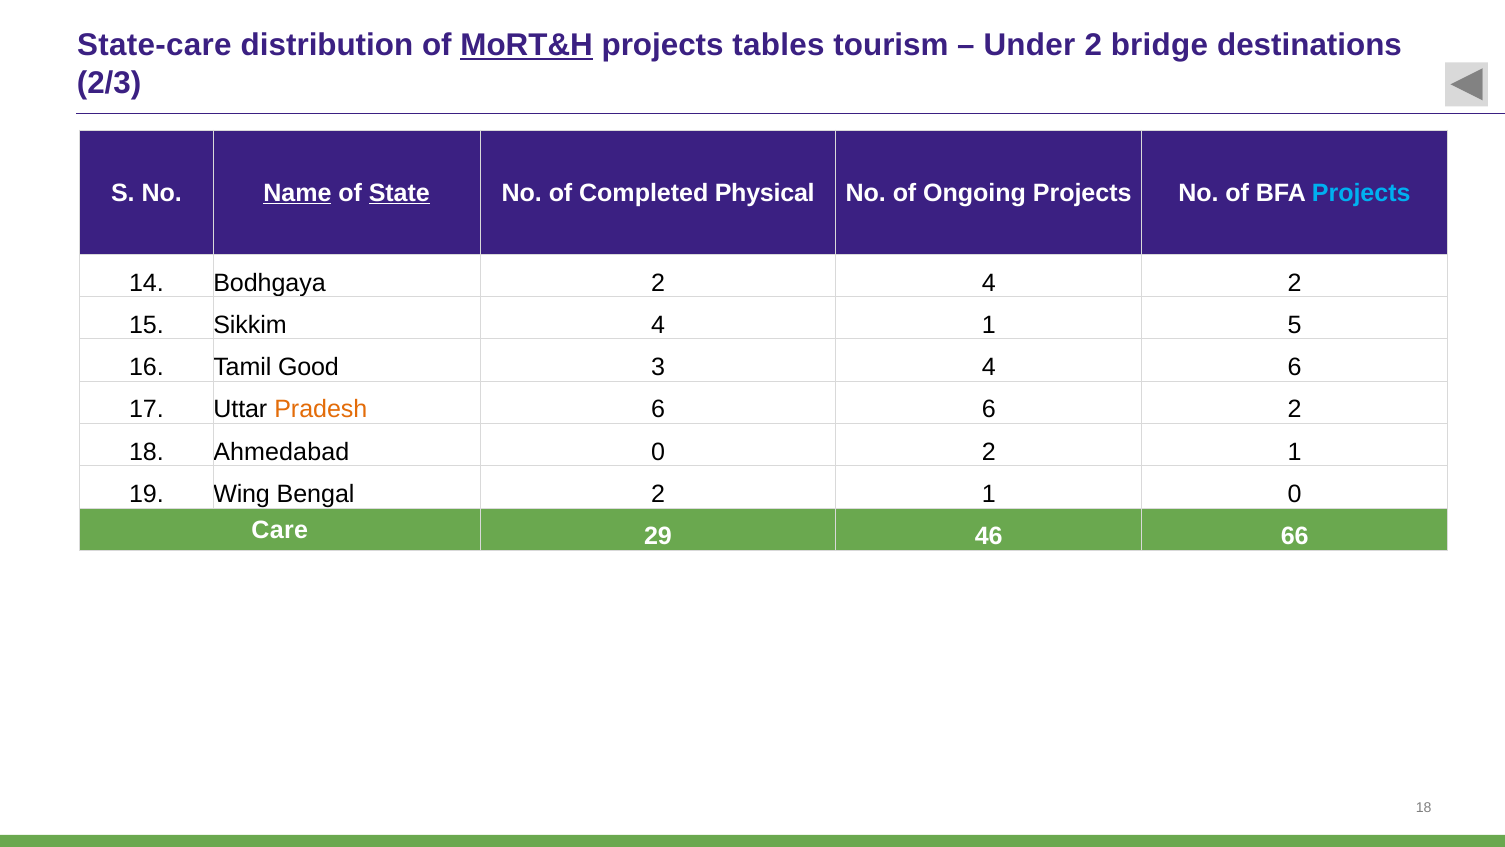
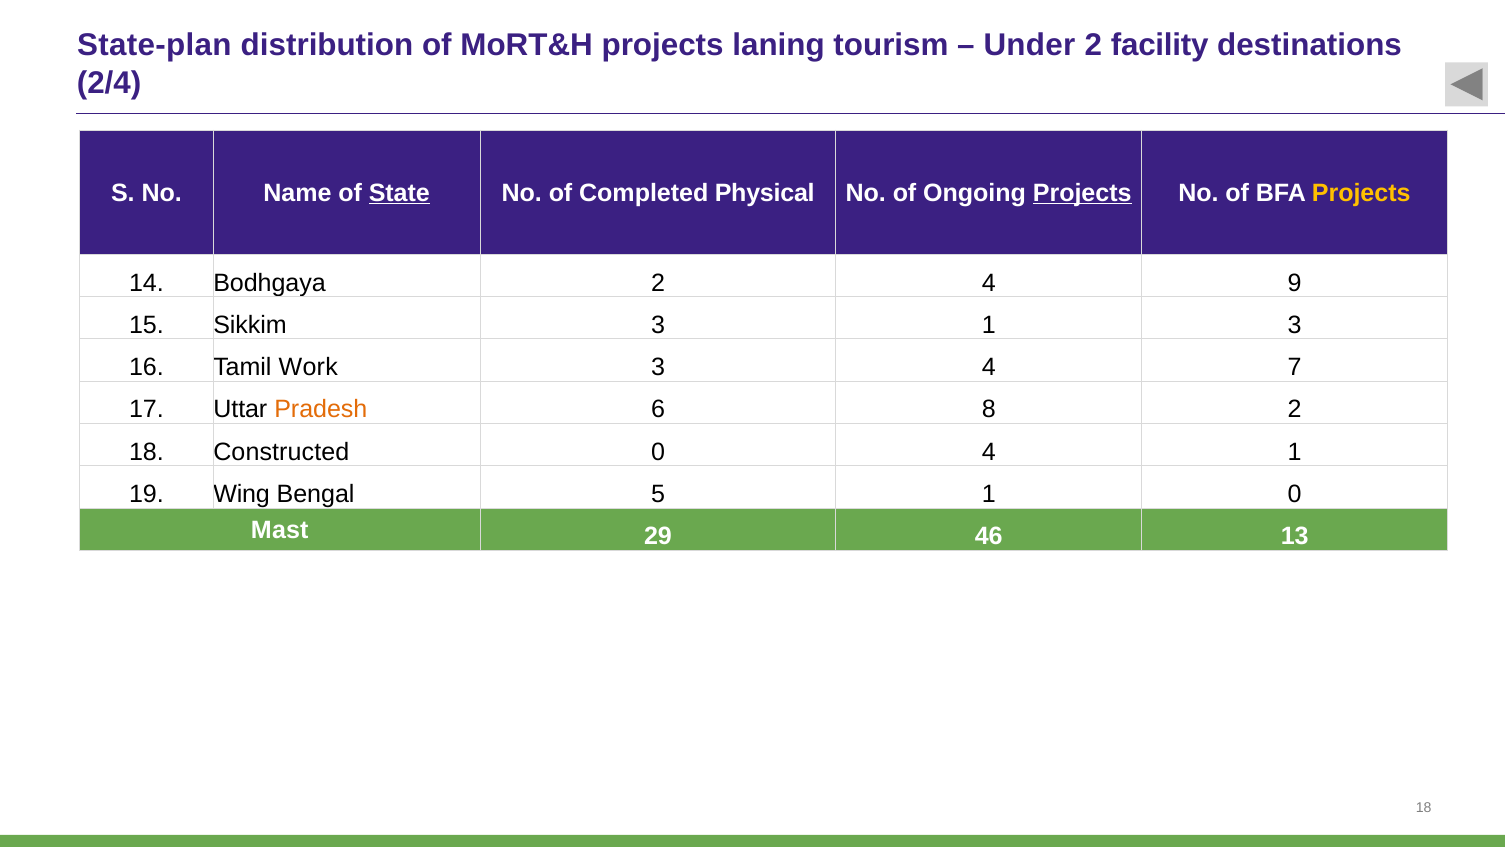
State-care: State-care -> State-plan (154, 46)
MoRT&H underline: present -> none (527, 46)
tables: tables -> laning (779, 46)
bridge: bridge -> facility (1160, 46)
2/3: 2/3 -> 2/4 (109, 83)
Name underline: present -> none (297, 193)
Projects underline: none -> present (1082, 193)
Projects colour: light blue -> yellow (1361, 193)
4 2: 2 -> 9 (1295, 283)
Sikkim 4: 4 -> 3 (658, 325)
1 5: 5 -> 3 (1295, 325)
Good: Good -> Work (308, 367)
4 6: 6 -> 7 (1295, 367)
6 6: 6 -> 8 (989, 409)
Ahmedabad: Ahmedabad -> Constructed (281, 452)
0 2: 2 -> 4 (989, 452)
Bengal 2: 2 -> 5 (658, 494)
Care: Care -> Mast (280, 530)
66: 66 -> 13 (1295, 536)
